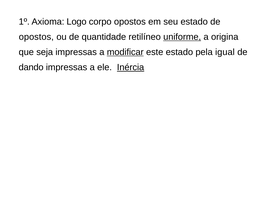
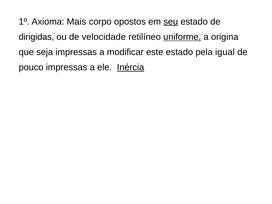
Logo: Logo -> Mais (76, 22)
seu underline: none -> present (171, 22)
opostos: opostos -> dirigidas (36, 37)
quantidade: quantidade -> velocidade (104, 37)
modificar underline: present -> none (125, 52)
dando: dando -> pouco (31, 67)
